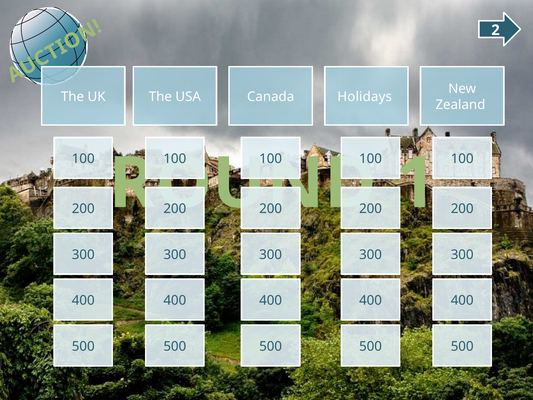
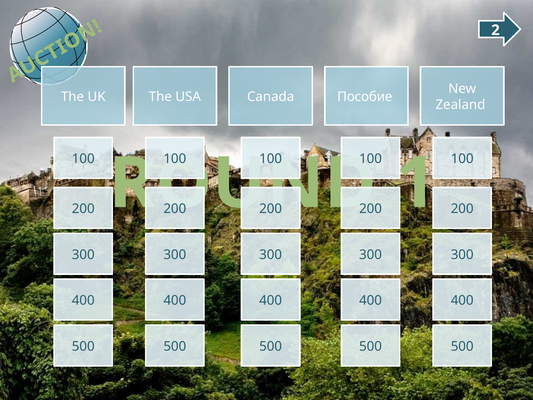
Holidays: Holidays -> Пособие (365, 97)
